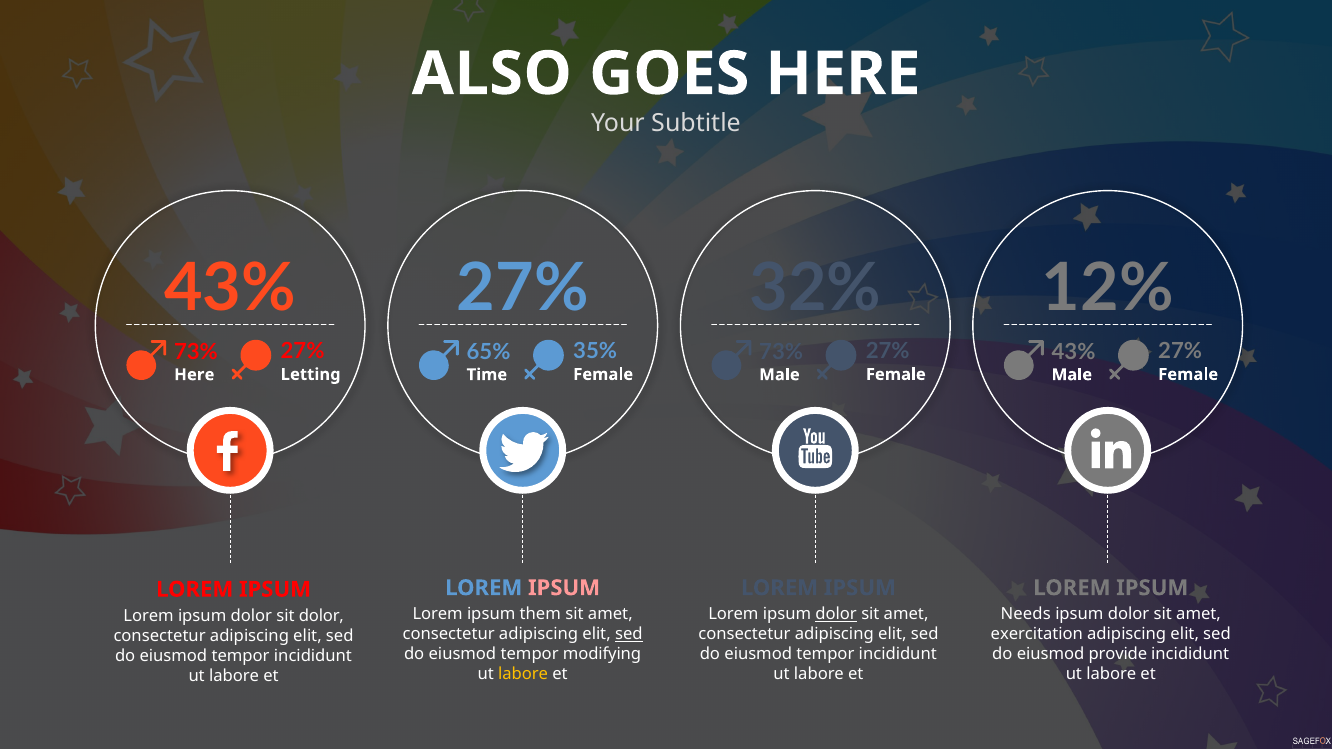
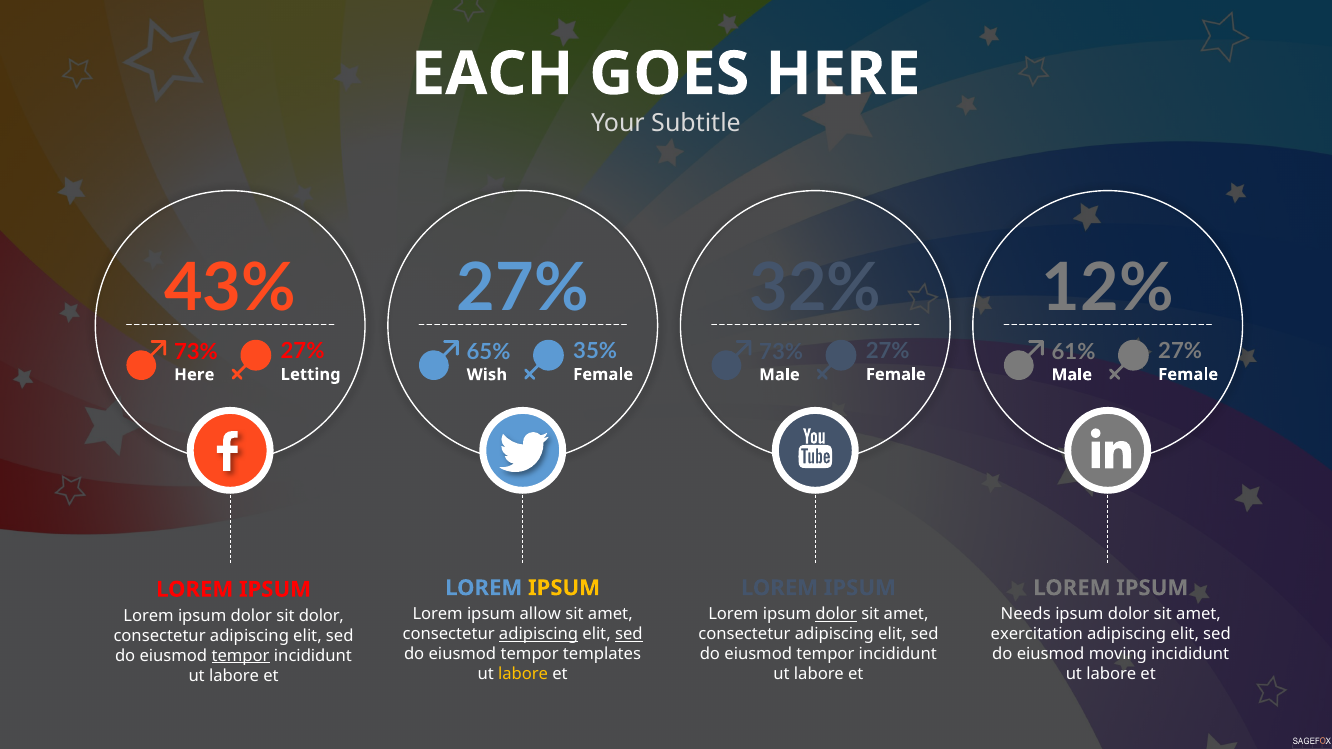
ALSO: ALSO -> EACH (492, 74)
43%: 43% -> 61% (1074, 352)
Time: Time -> Wish (487, 375)
IPSUM colour: pink -> yellow (564, 588)
them: them -> allow (540, 614)
adipiscing underline: none -> present (539, 634)
modifying: modifying -> templates (602, 654)
provide: provide -> moving (1118, 654)
tempor underline: none -> present (241, 656)
